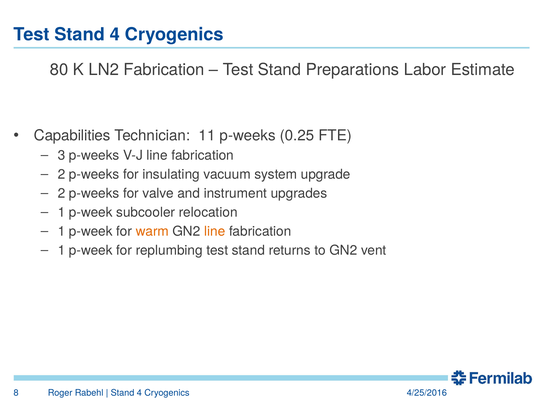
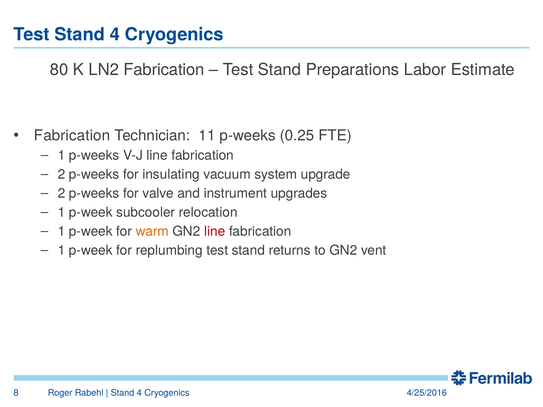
Capabilities: Capabilities -> Fabrication (72, 136)
3: 3 -> 1 (61, 155)
line colour: orange -> red (215, 231)
